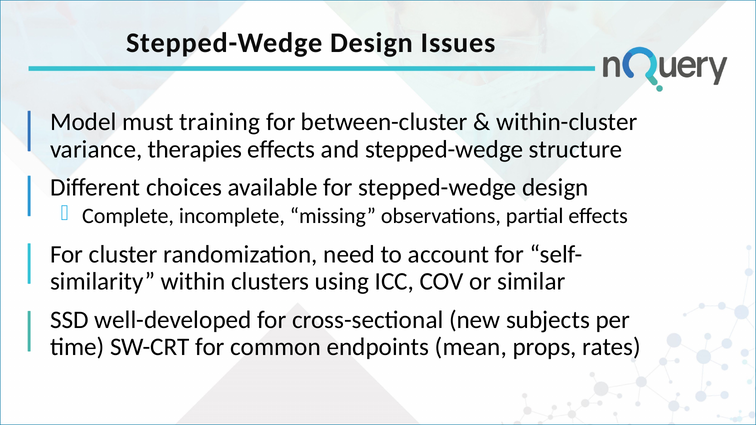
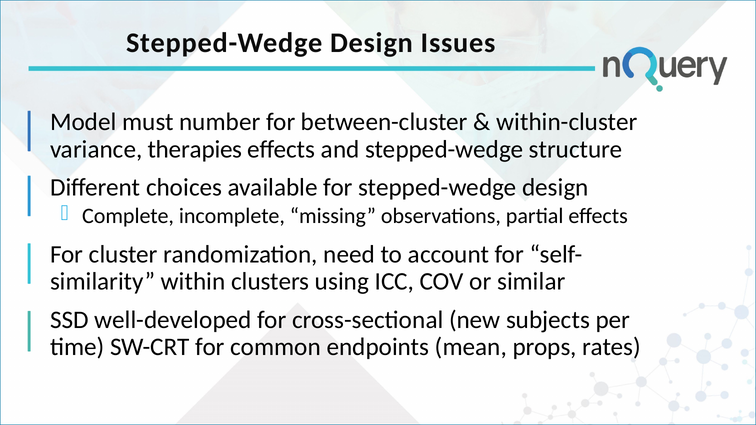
training: training -> number (220, 122)
